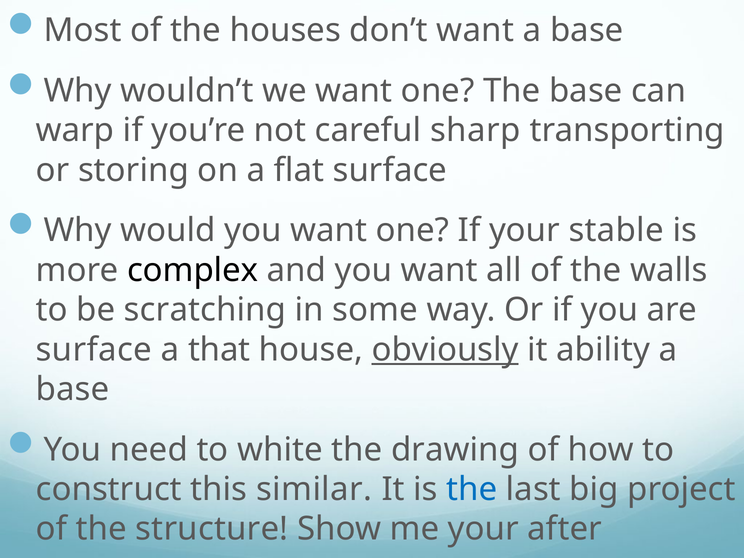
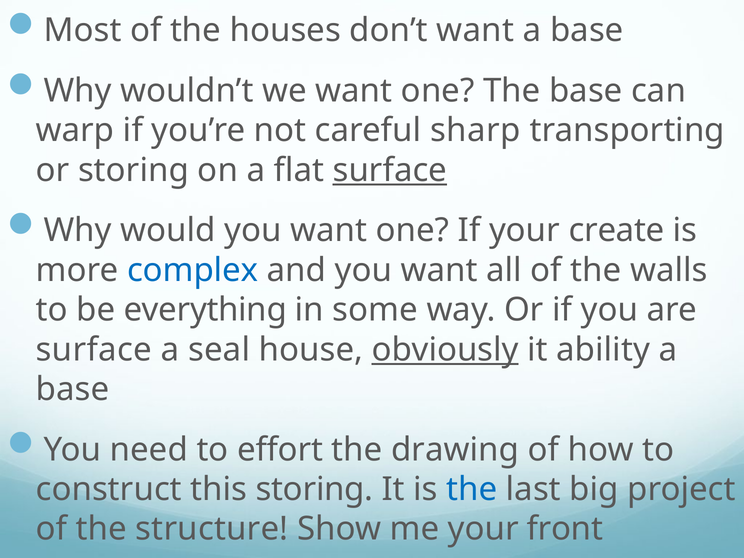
surface underline: none -> present (390, 170)
stable: stable -> create (617, 231)
complex colour: black -> blue (193, 270)
scratching: scratching -> everything (205, 310)
that: that -> seal (219, 350)
white: white -> effort (280, 450)
this similar: similar -> storing (315, 489)
after: after -> front (565, 529)
